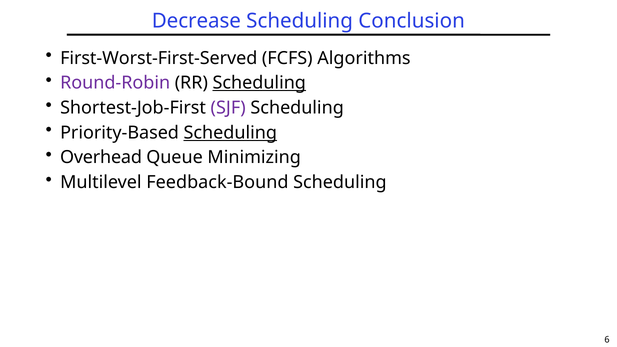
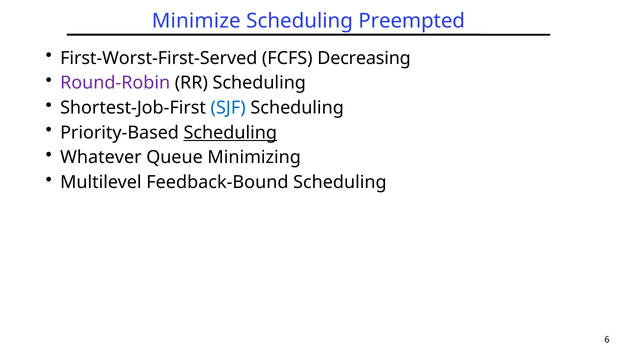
Decrease: Decrease -> Minimize (196, 21)
Conclusion: Conclusion -> Preempted (412, 21)
Algorithms: Algorithms -> Decreasing (364, 58)
Scheduling underline: present -> none (259, 83)
SJF colour: purple -> blue (228, 108)
Overhead: Overhead -> Whatever (101, 157)
